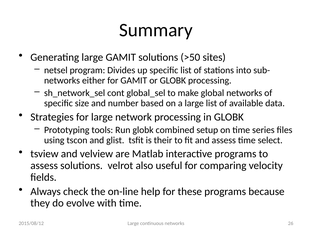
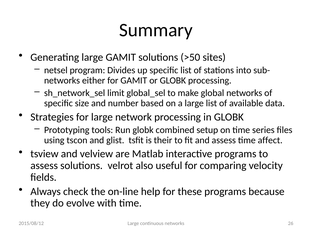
cont: cont -> limit (116, 93)
select: select -> affect (270, 140)
